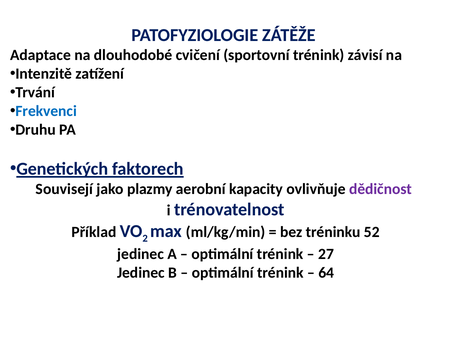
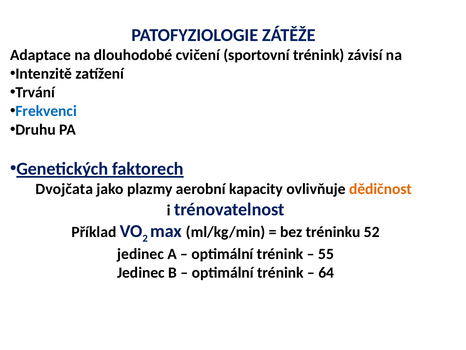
Souvisejí: Souvisejí -> Dvojčata (64, 189)
dědičnost colour: purple -> orange (381, 189)
27: 27 -> 55 (326, 254)
